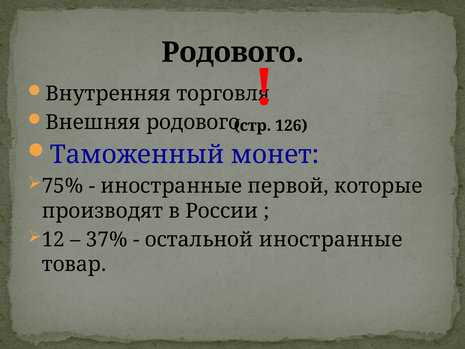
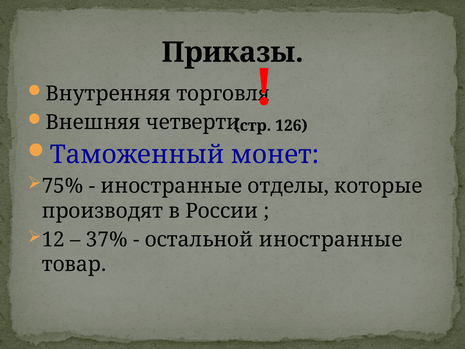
Родового: Родового -> Приказы (233, 52)
Внешняя родового: родового -> четверти (193, 122)
первой: первой -> отделы (288, 186)
